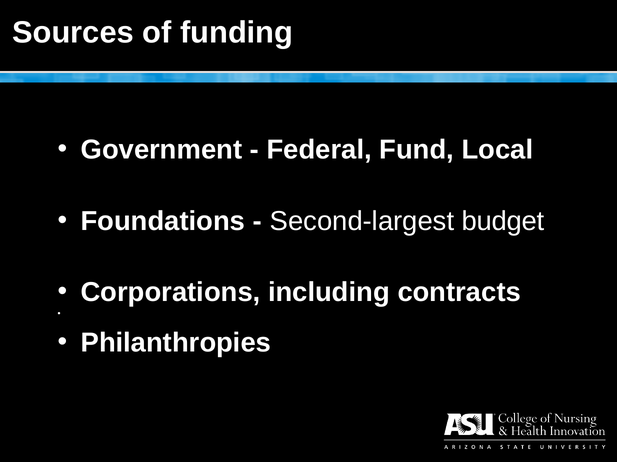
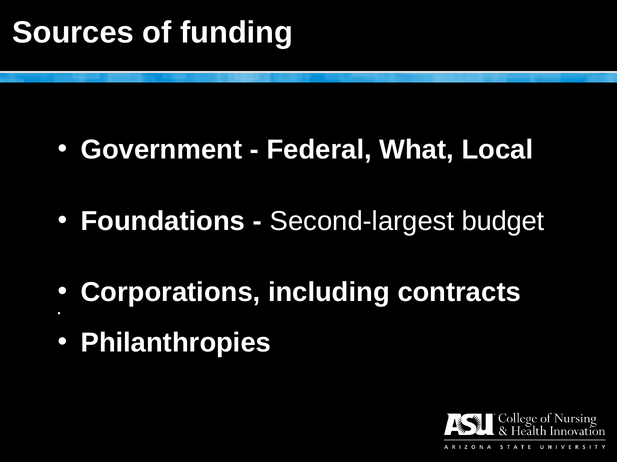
Fund: Fund -> What (417, 150)
